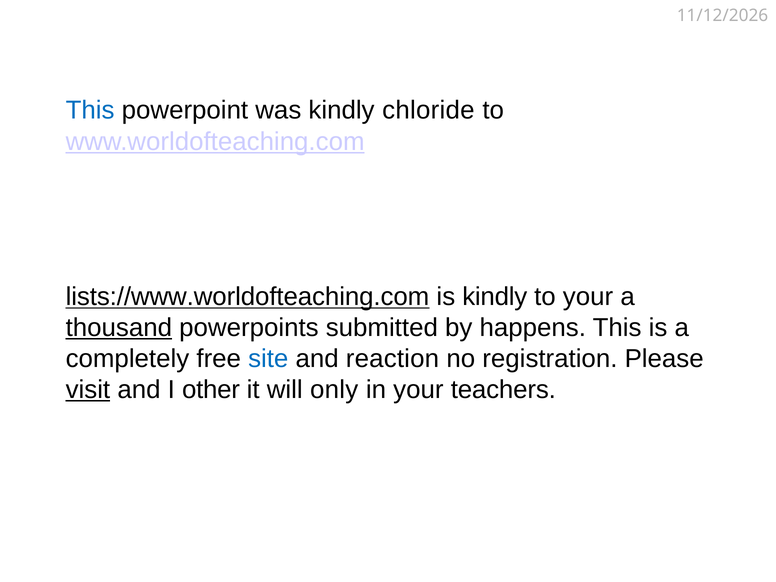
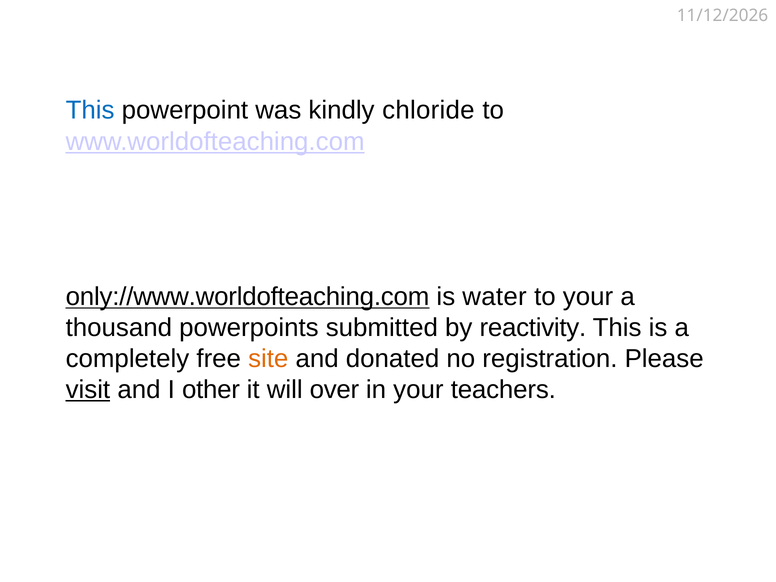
lists://www.worldofteaching.com: lists://www.worldofteaching.com -> only://www.worldofteaching.com (248, 297)
is kindly: kindly -> water (495, 297)
thousand underline: present -> none (119, 328)
happens: happens -> reactivity (533, 328)
site colour: blue -> orange (268, 359)
reaction: reaction -> donated (393, 359)
only: only -> over (334, 390)
